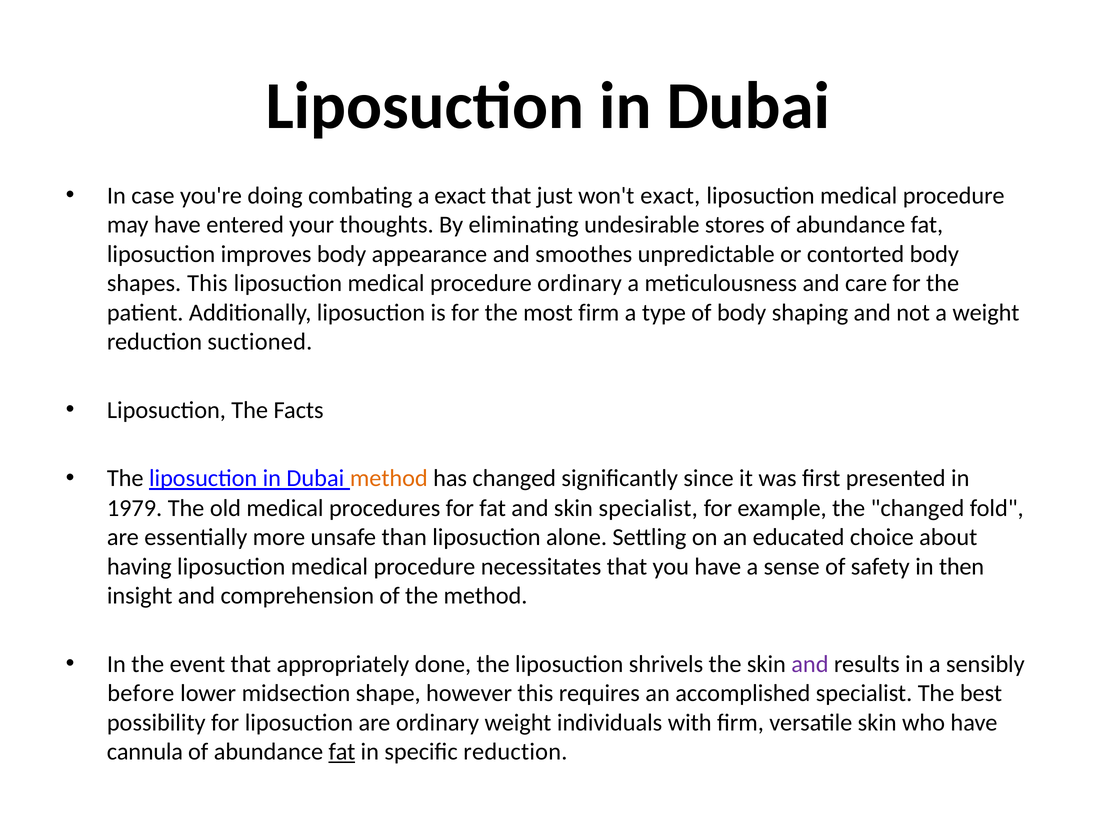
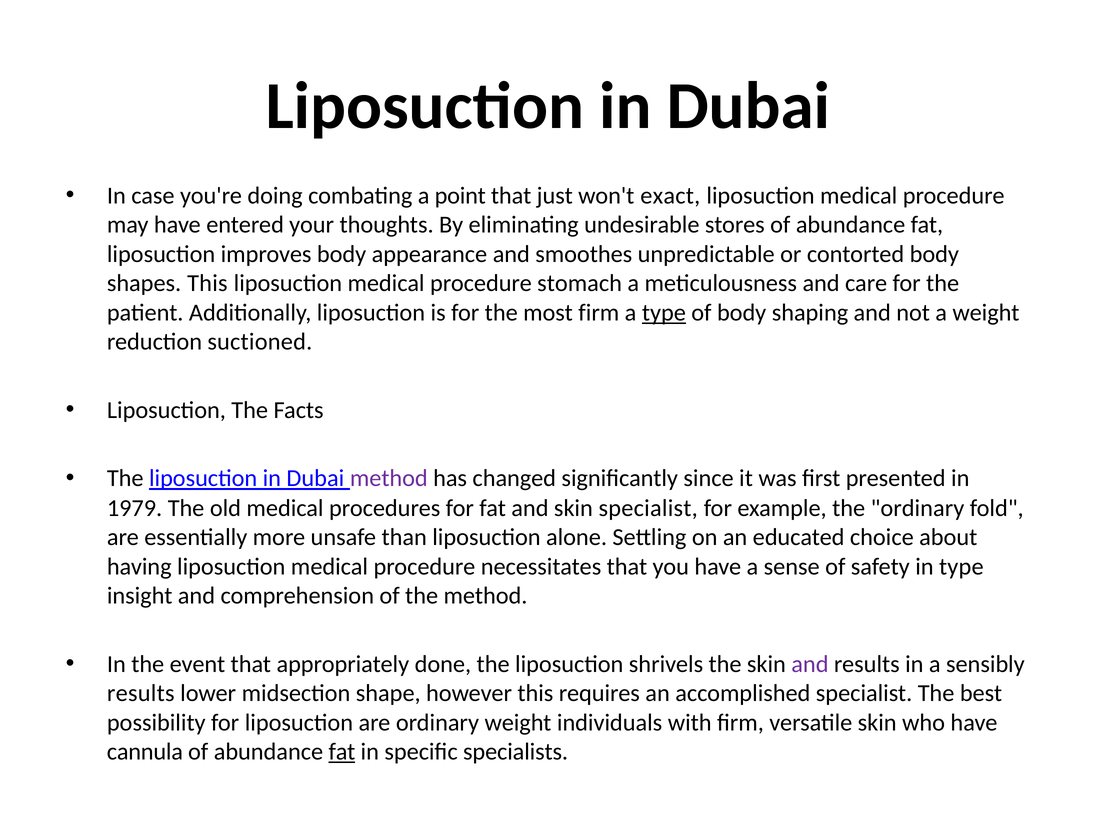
a exact: exact -> point (460, 196)
procedure ordinary: ordinary -> stomach (580, 283)
type underline: none -> present (664, 312)
method colour: orange -> purple (389, 478)
the changed: changed -> ordinary (917, 508)
in then: then -> type (961, 566)
before: before -> results (141, 693)
specific reduction: reduction -> specialists (516, 752)
